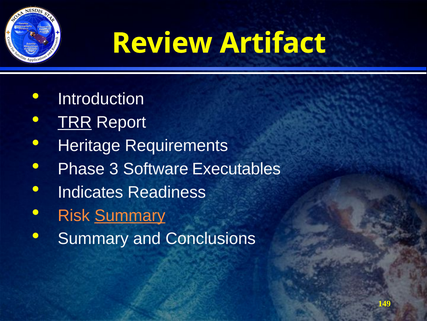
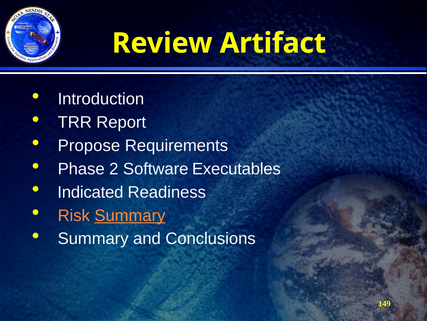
TRR underline: present -> none (75, 122)
Heritage: Heritage -> Propose (89, 145)
3: 3 -> 2 (114, 168)
Indicates: Indicates -> Indicated (90, 192)
